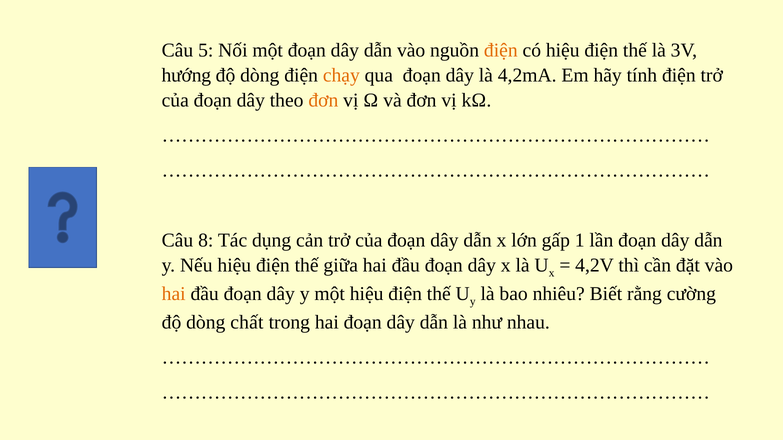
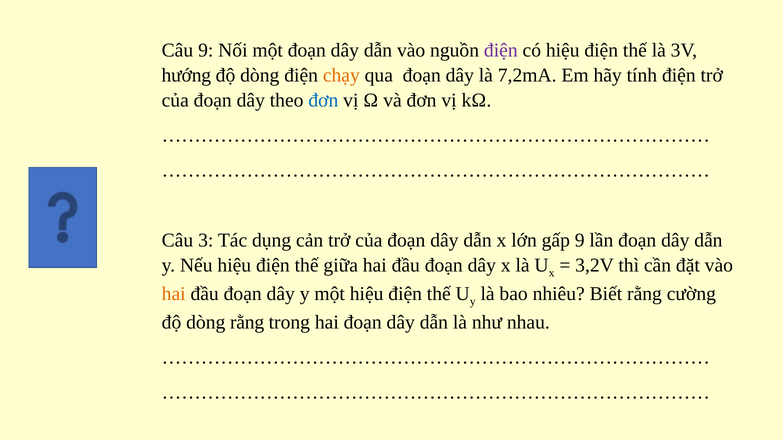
Câu 5: 5 -> 9 (206, 50)
điện colour: orange -> purple (501, 50)
4,2mA: 4,2mA -> 7,2mA (527, 75)
đơn colour: orange -> blue (323, 101)
8: 8 -> 3 (206, 240)
gấp 1: 1 -> 9 (580, 240)
4,2V: 4,2V -> 3,2V (595, 266)
dòng chất: chất -> rằng (247, 323)
